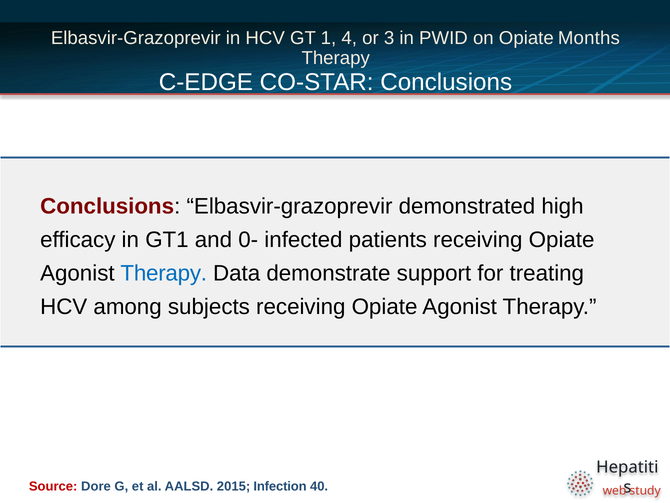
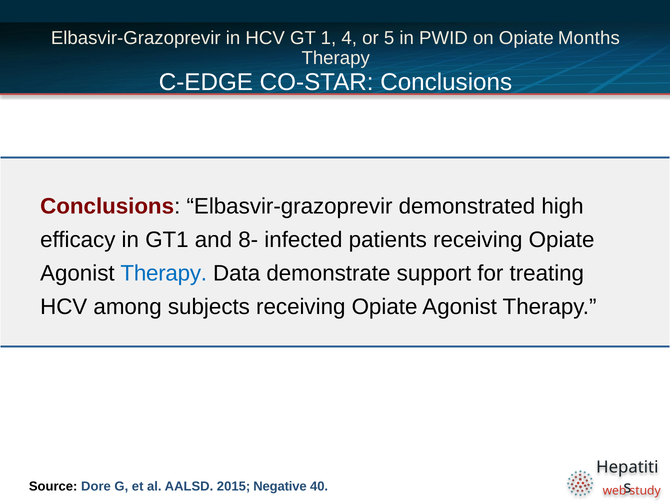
3: 3 -> 5 (389, 38)
0-: 0- -> 8- (248, 240)
Source colour: red -> black (53, 486)
Infection: Infection -> Negative (280, 486)
